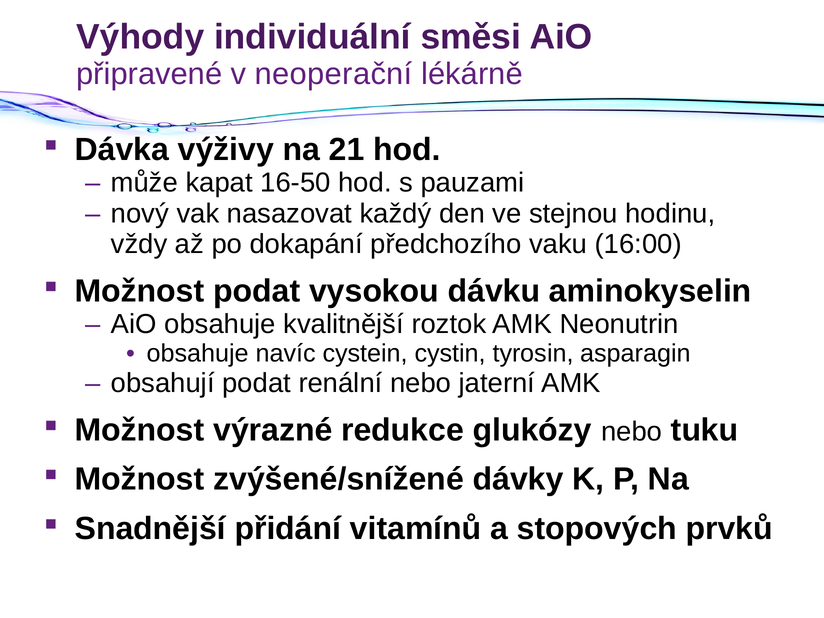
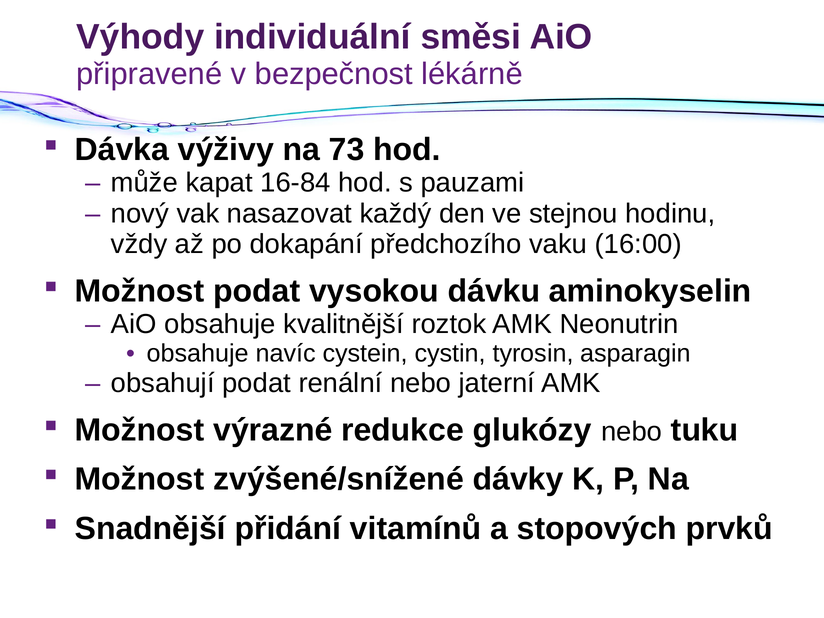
neoperační: neoperační -> bezpečnost (334, 74)
21: 21 -> 73 (347, 150)
16-50: 16-50 -> 16-84 (295, 183)
